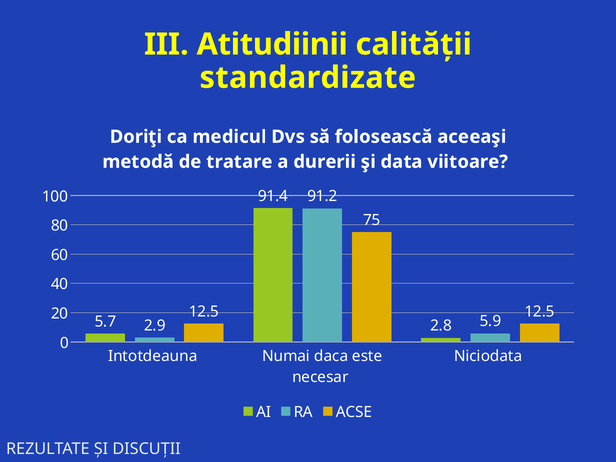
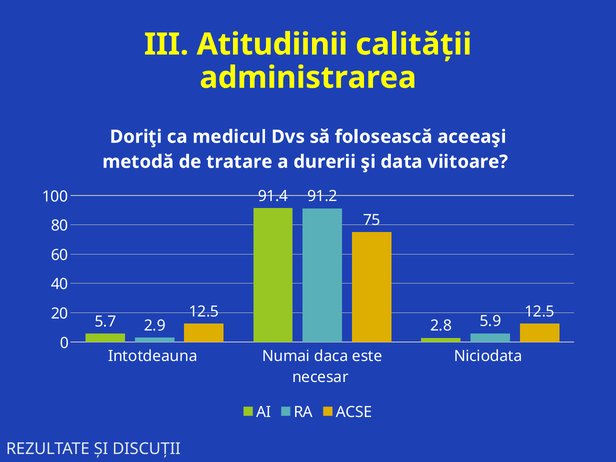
standardizate: standardizate -> administrarea (308, 78)
